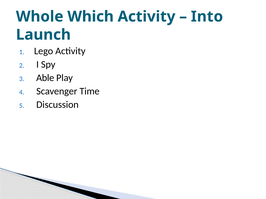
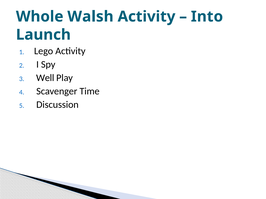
Which: Which -> Walsh (90, 17)
Able: Able -> Well (45, 78)
